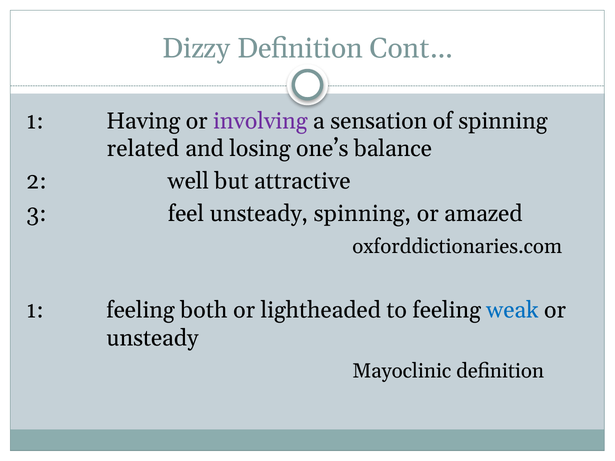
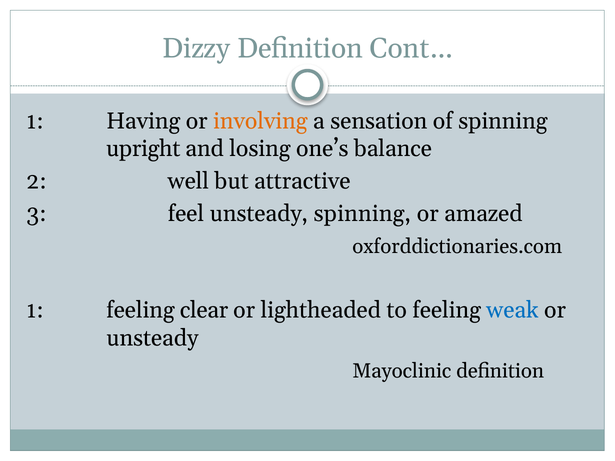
involving colour: purple -> orange (260, 121)
related: related -> upright (143, 149)
both: both -> clear (204, 311)
